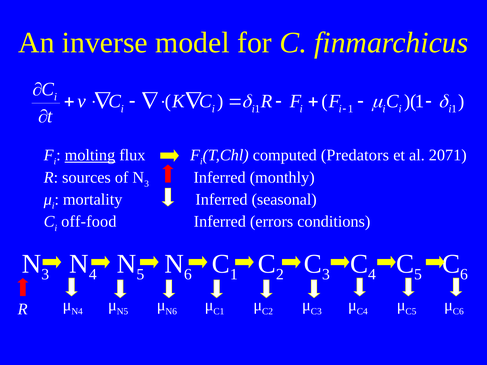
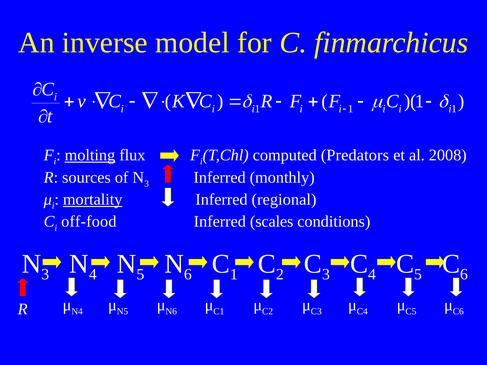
2071: 2071 -> 2008 (448, 155)
mortality underline: none -> present (93, 200)
seasonal: seasonal -> regional (284, 200)
errors: errors -> scales (272, 222)
